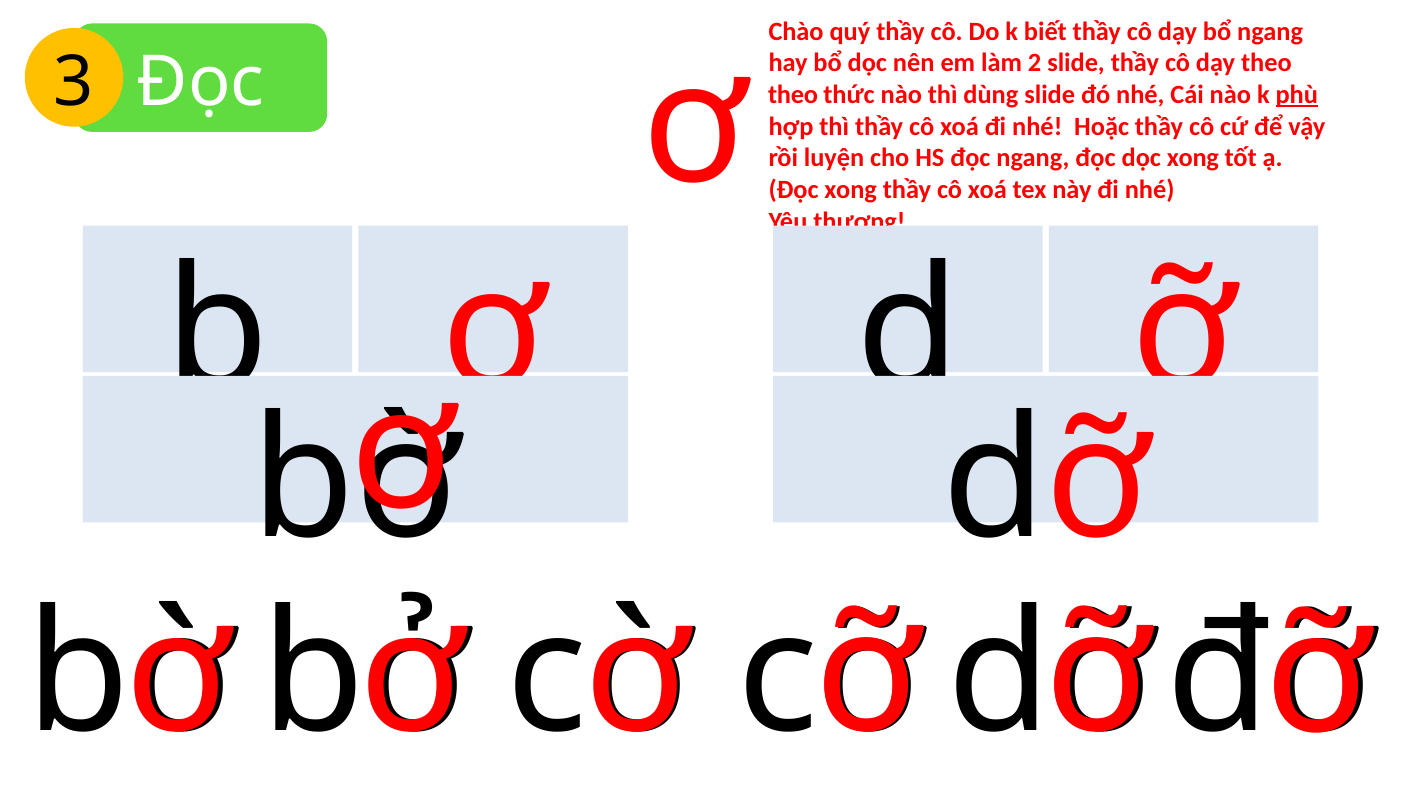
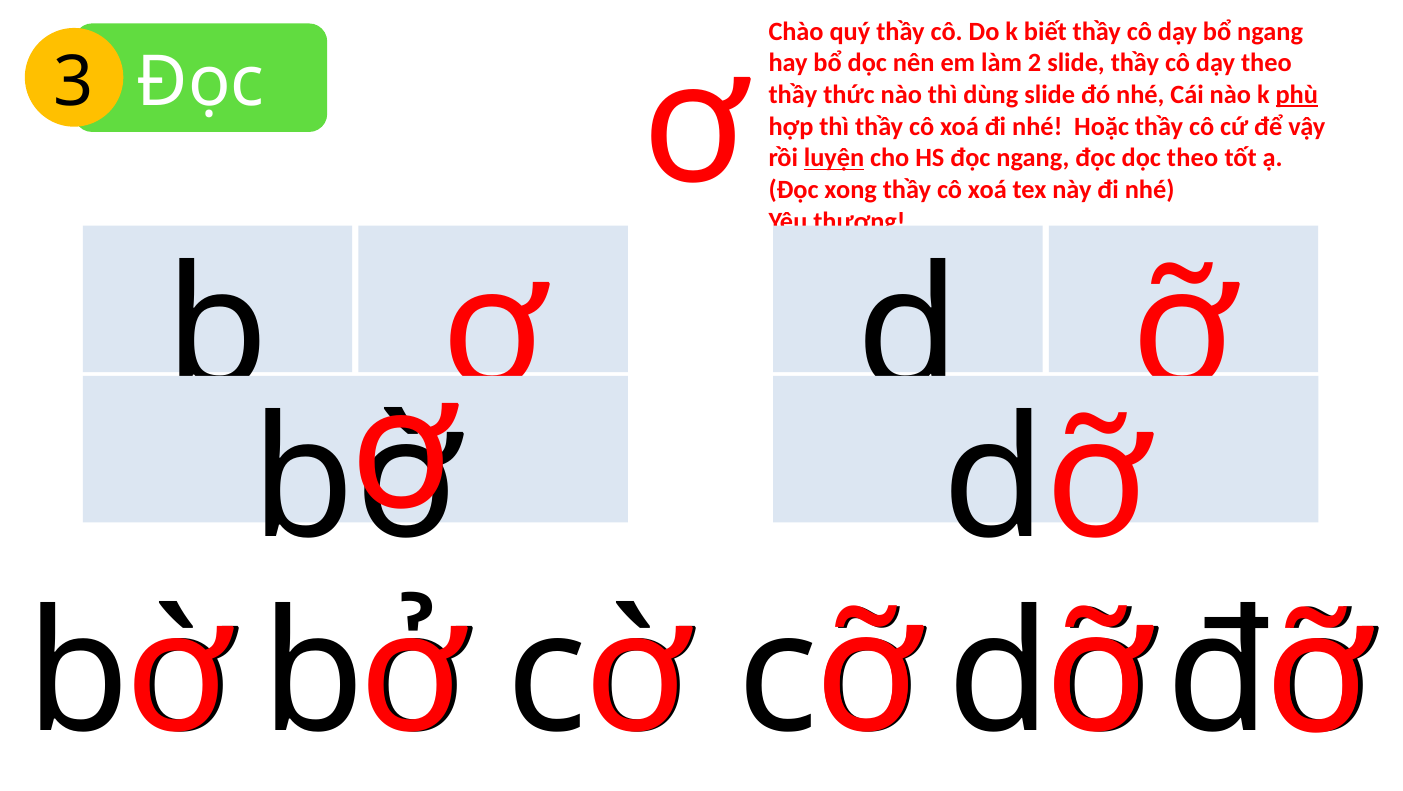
theo: theo -> thầy (793, 95)
luyện underline: none -> present (834, 158)
dọc xong: xong -> theo (1193, 158)
